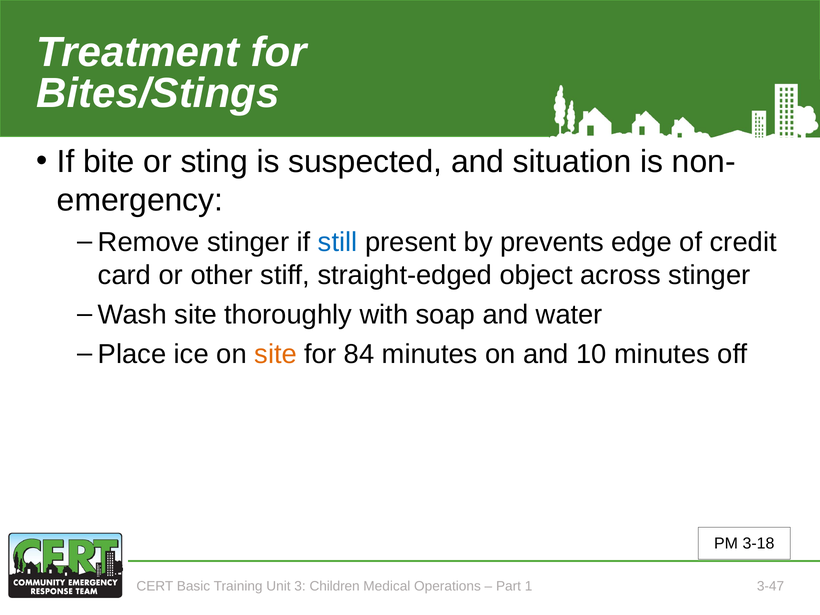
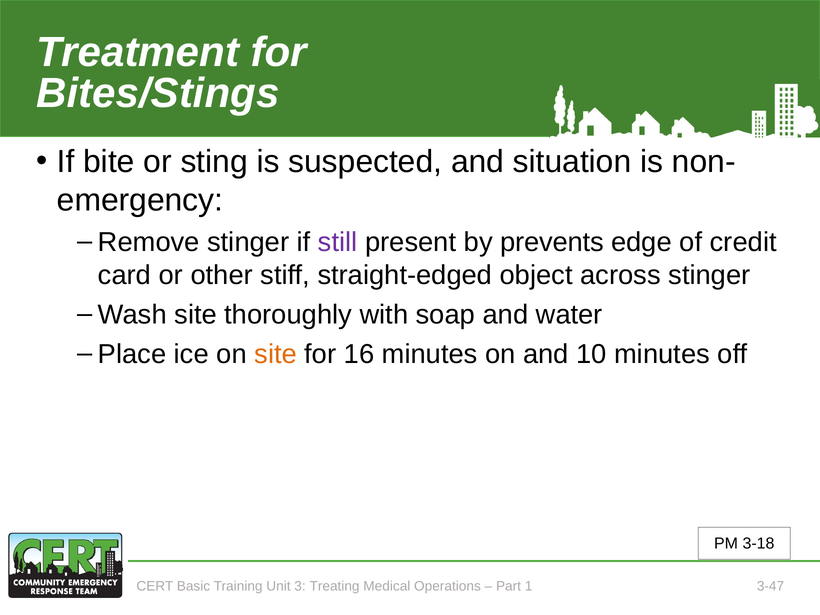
still colour: blue -> purple (338, 242)
84: 84 -> 16 (359, 354)
Children: Children -> Treating (335, 586)
